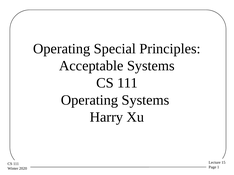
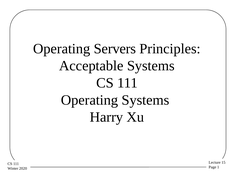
Special: Special -> Servers (115, 49)
